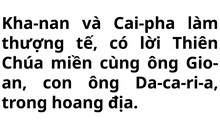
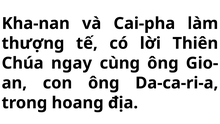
miền: miền -> ngay (72, 63)
